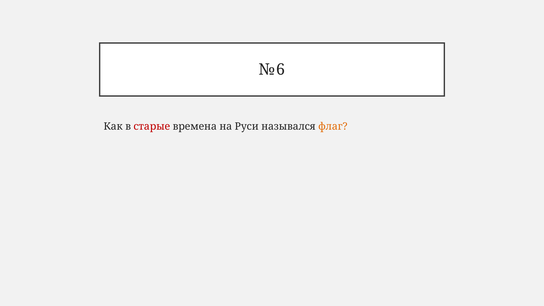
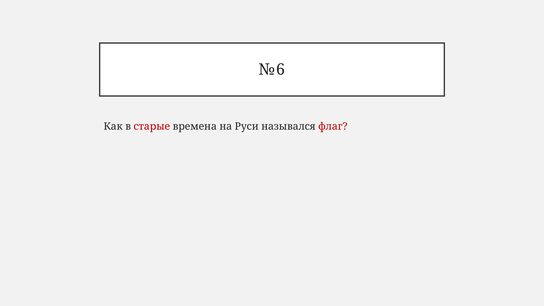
флаг colour: orange -> red (333, 127)
